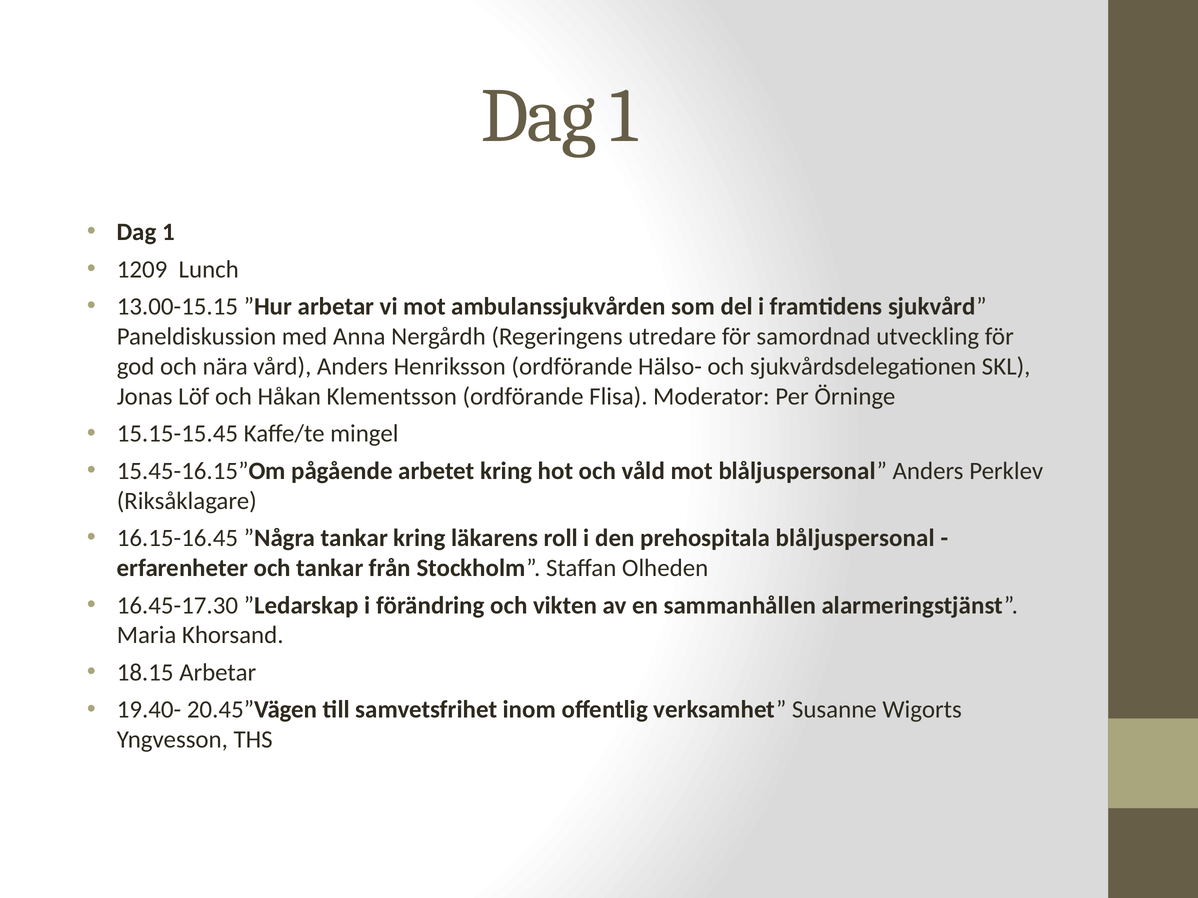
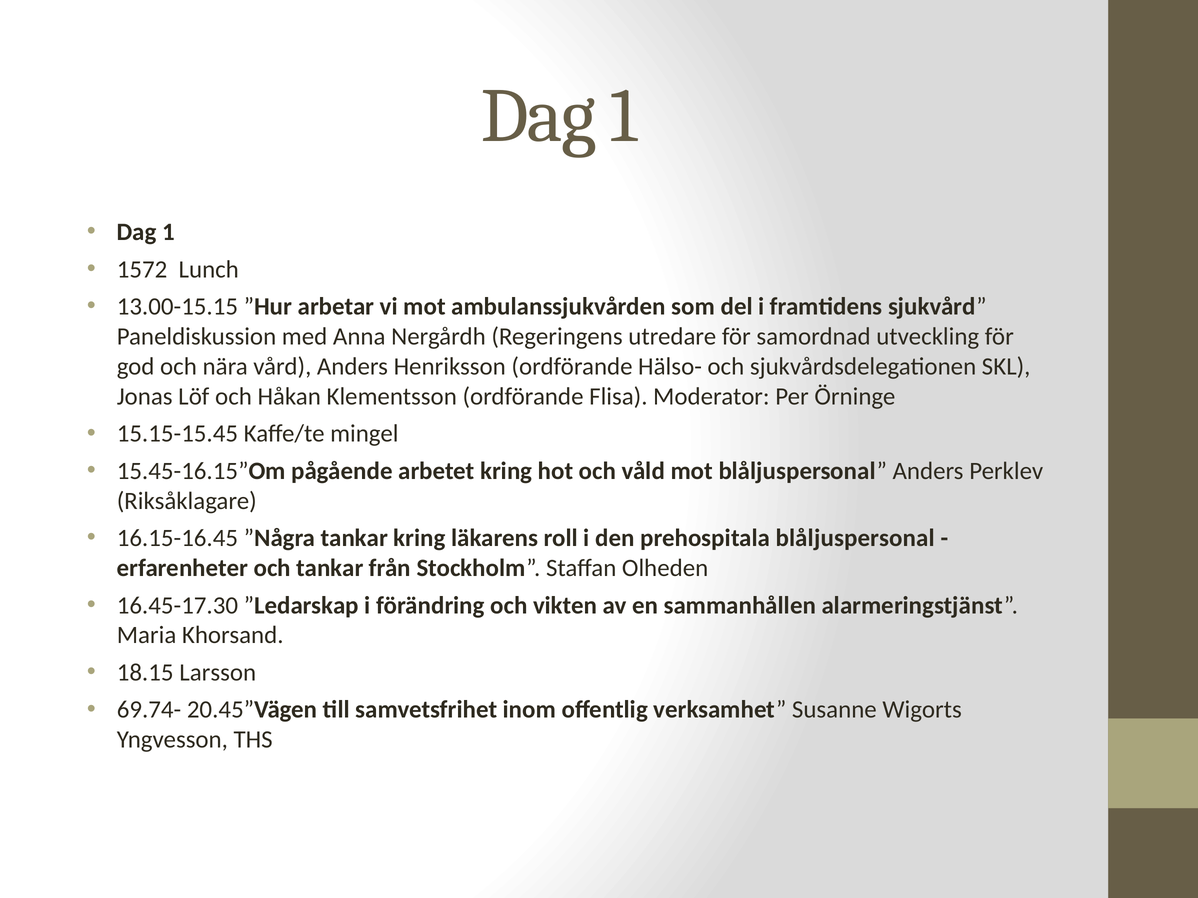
1209: 1209 -> 1572 (142, 270)
18.15 Arbetar: Arbetar -> Larsson (218, 673)
19.40-: 19.40- -> 69.74- (149, 710)
